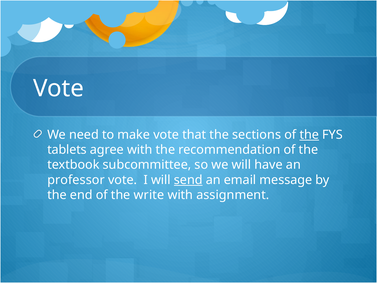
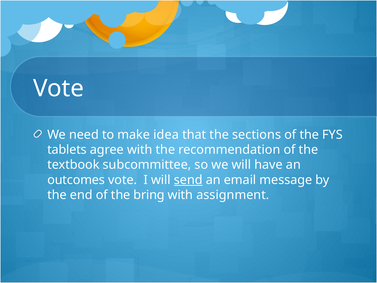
make vote: vote -> idea (166, 134)
the underline: present -> none (309, 134)
professor: professor -> outcomes (76, 180)
write: write -> bring (149, 195)
